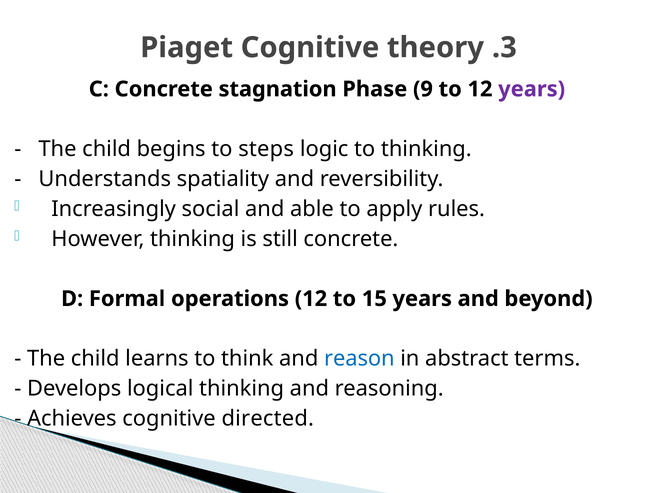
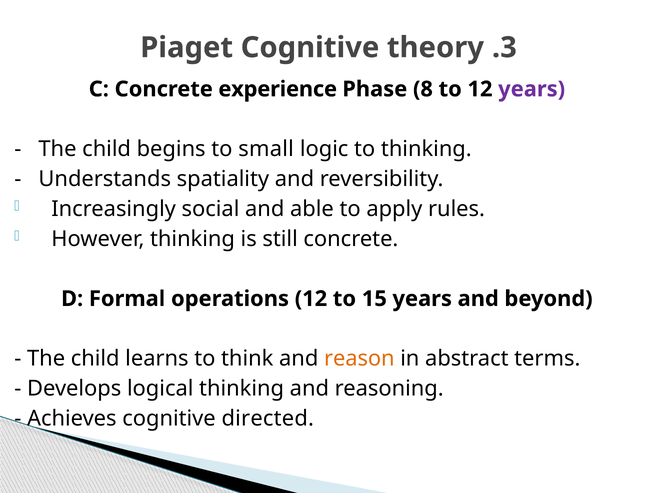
stagnation: stagnation -> experience (278, 89)
9: 9 -> 8 (423, 89)
steps: steps -> small (266, 149)
reason colour: blue -> orange (359, 358)
